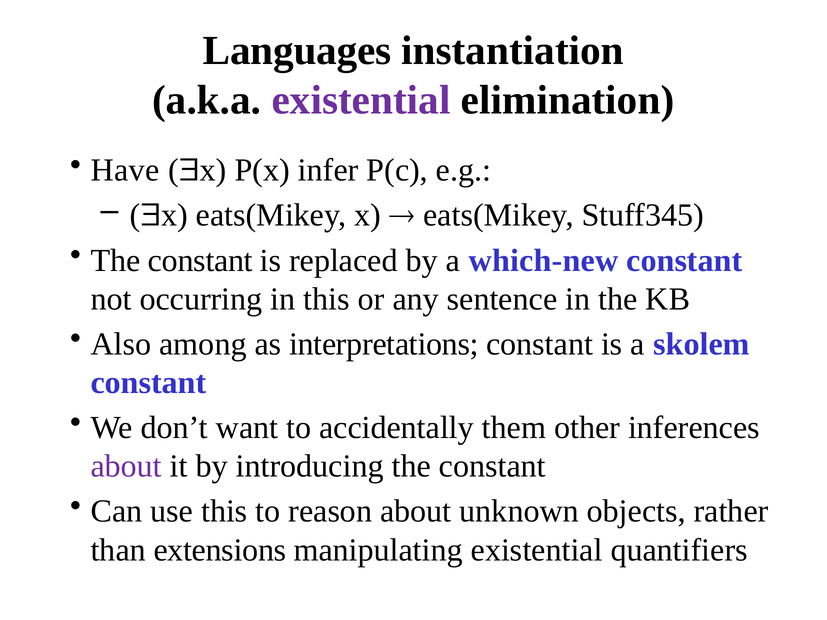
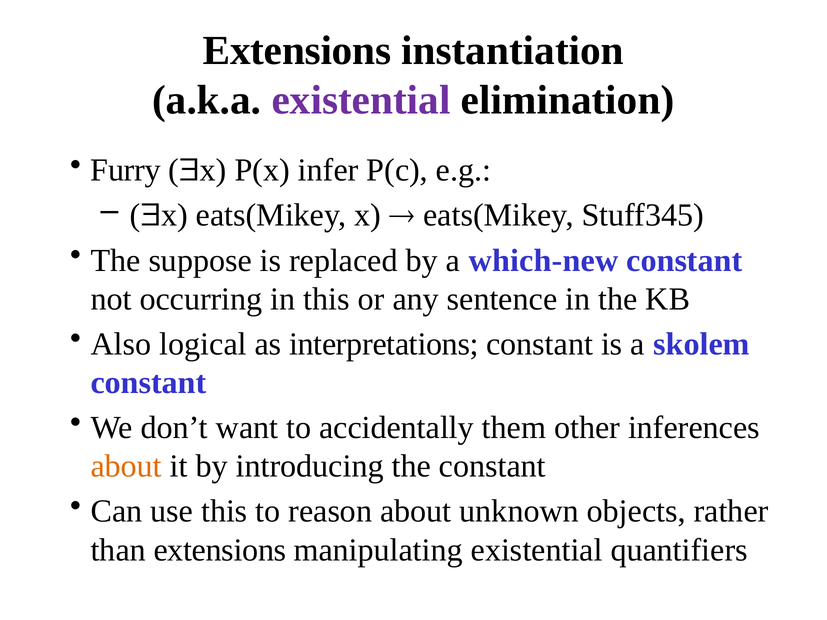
Languages: Languages -> Extensions (297, 50)
Have: Have -> Furry (126, 170)
constant: constant -> suppose (200, 261)
among: among -> logical (203, 344)
about colour: purple -> orange (126, 467)
